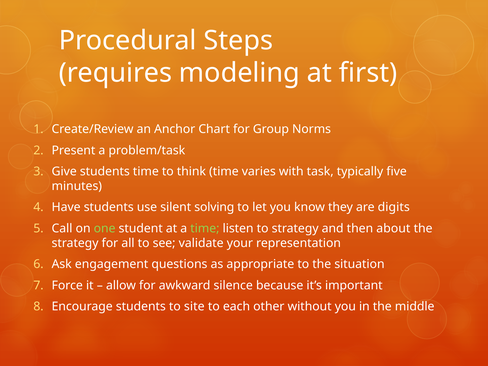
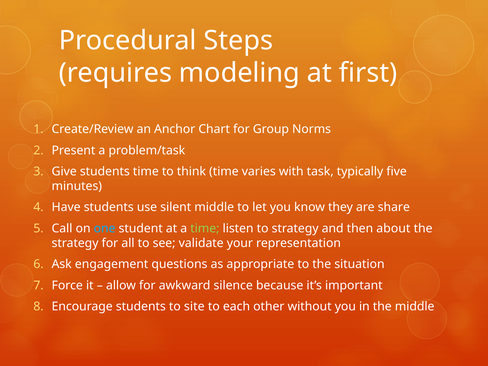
silent solving: solving -> middle (214, 207)
digits: digits -> share (394, 207)
one colour: light green -> light blue (105, 228)
